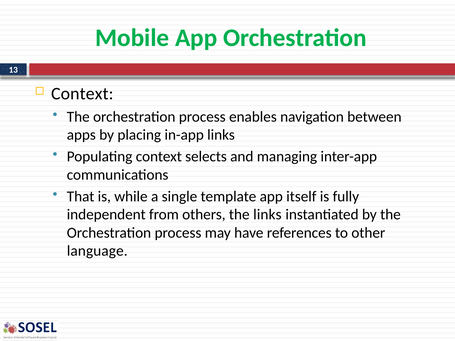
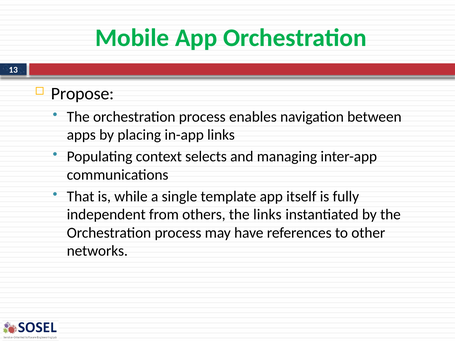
Context: Context -> Propose (82, 94)
language: language -> networks (97, 251)
